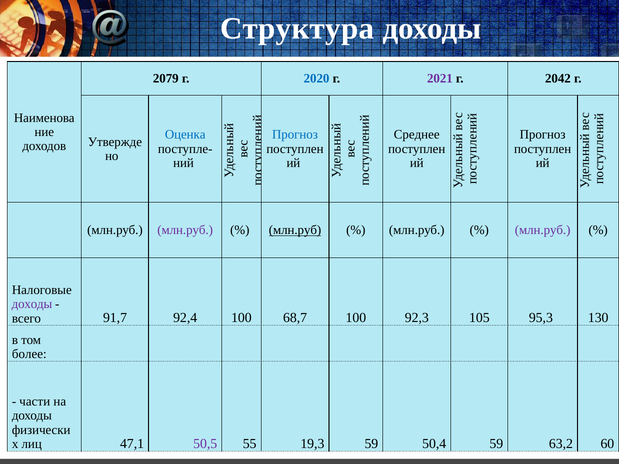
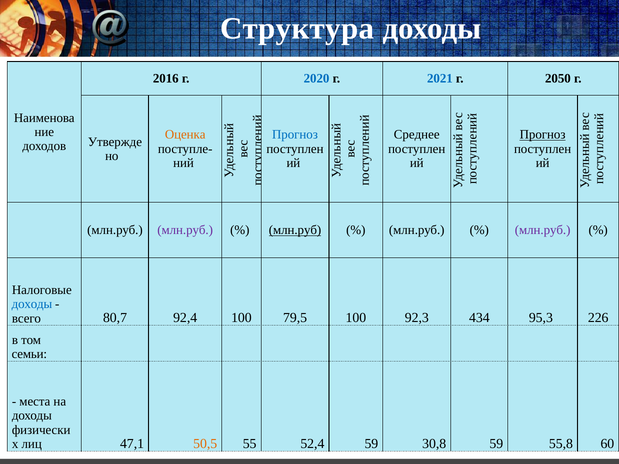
2079: 2079 -> 2016 (166, 79)
2021 colour: purple -> blue (440, 79)
2042: 2042 -> 2050 (558, 79)
Оценка colour: blue -> orange (185, 135)
Прогноз underline: none -> present (543, 135)
доходы colour: purple -> blue (32, 304)
91,7: 91,7 -> 80,7 (115, 318)
68,7: 68,7 -> 79,5 (295, 318)
105: 105 -> 434 (479, 318)
130: 130 -> 226 (598, 318)
более: более -> семьи (29, 354)
части: части -> места (35, 402)
50,5 colour: purple -> orange (205, 444)
19,3: 19,3 -> 52,4 (312, 444)
50,4: 50,4 -> 30,8 (434, 444)
63,2: 63,2 -> 55,8 (561, 444)
